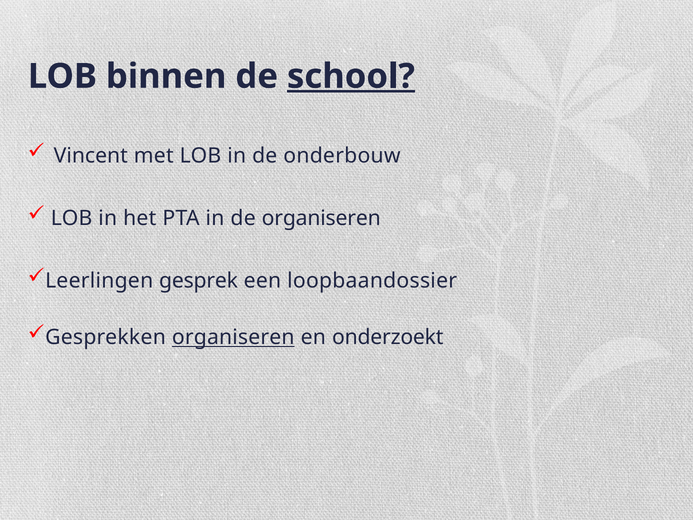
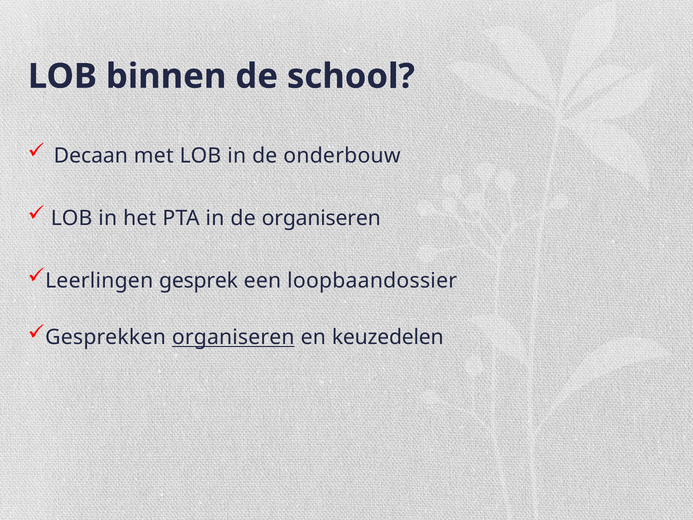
school underline: present -> none (351, 76)
Vincent: Vincent -> Decaan (91, 156)
onderzoekt: onderzoekt -> keuzedelen (388, 337)
